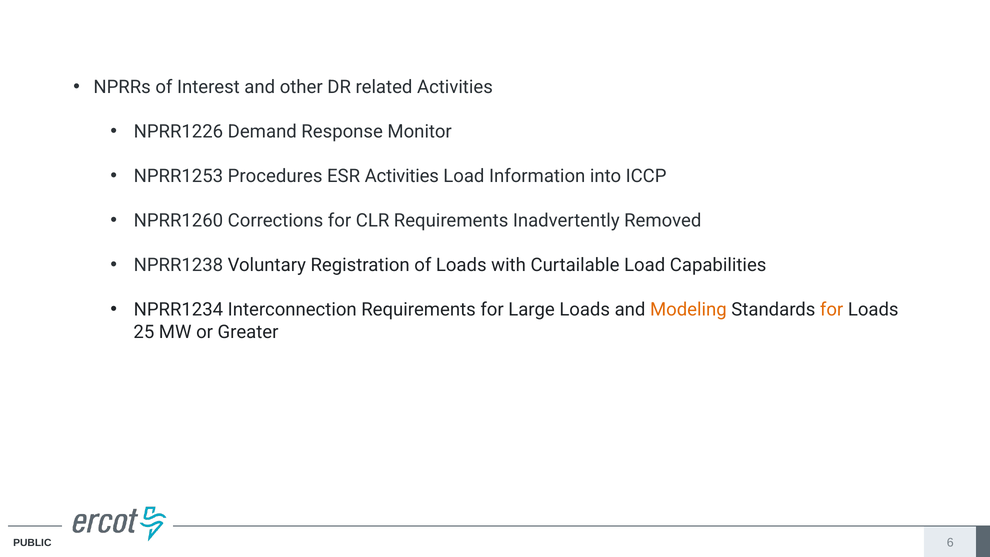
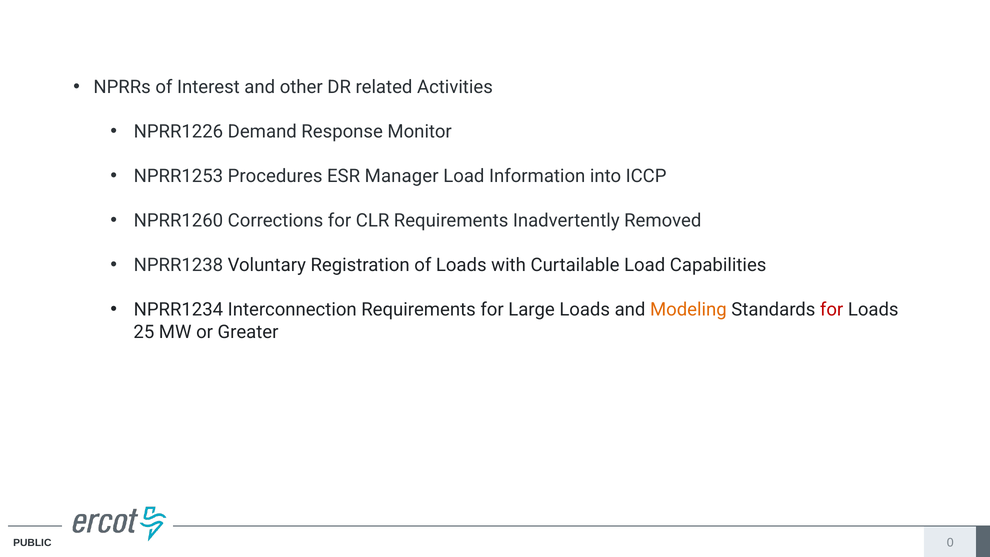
ESR Activities: Activities -> Manager (402, 176)
for colour: orange -> red (832, 310)
6: 6 -> 0 (950, 543)
